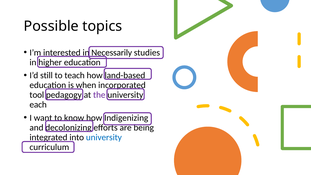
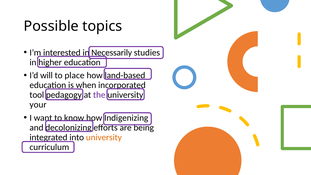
still: still -> will (46, 75)
teach: teach -> place (75, 75)
each: each -> your (38, 105)
university colour: blue -> orange (104, 137)
